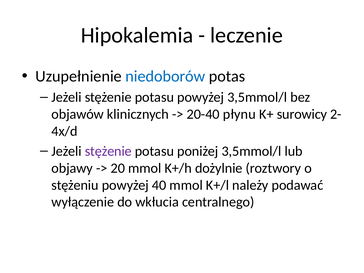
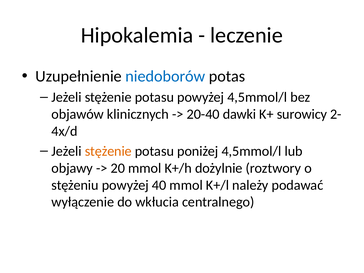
powyżej 3,5mmol/l: 3,5mmol/l -> 4,5mmol/l (257, 97)
płynu: płynu -> dawki (239, 114)
stężenie colour: purple -> orange (108, 151)
poniżej 3,5mmol/l: 3,5mmol/l -> 4,5mmol/l (251, 151)
